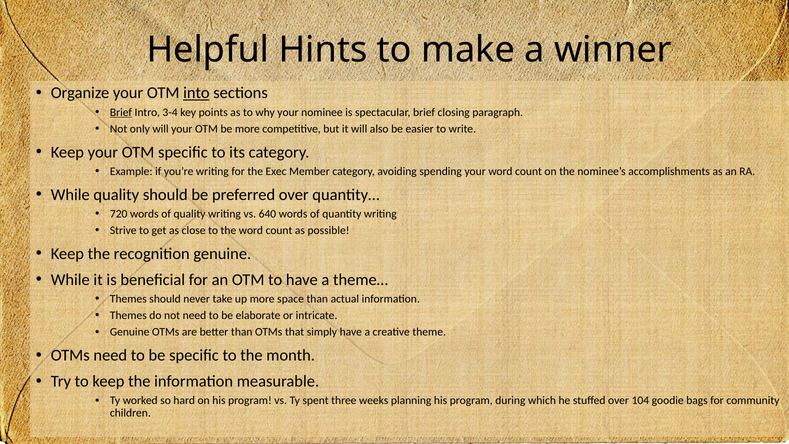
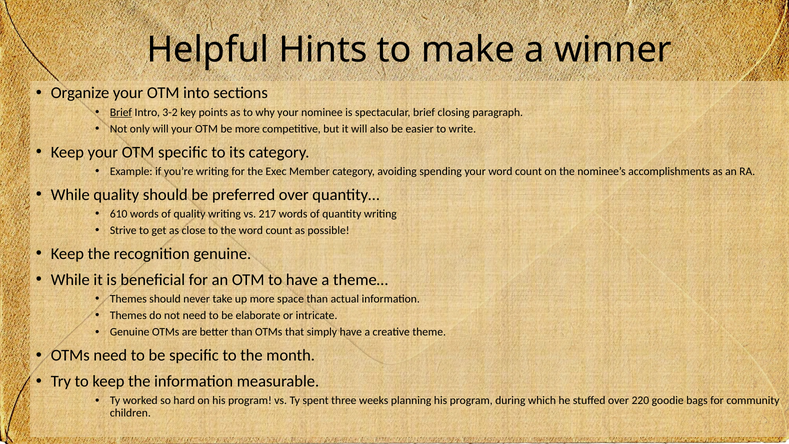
into underline: present -> none (196, 93)
3-4: 3-4 -> 3-2 (170, 112)
720: 720 -> 610 (119, 214)
640: 640 -> 217 (267, 214)
104: 104 -> 220 (640, 400)
